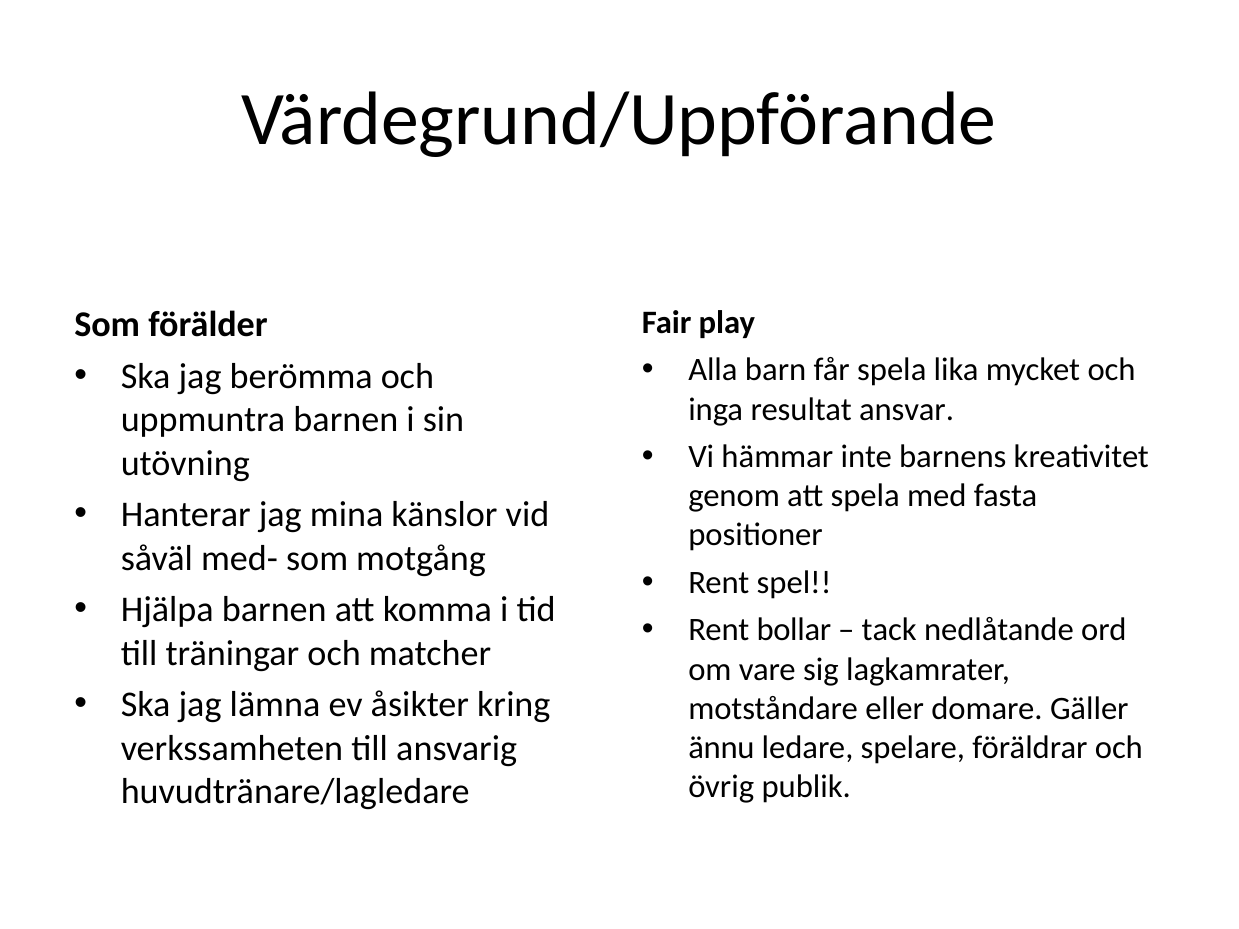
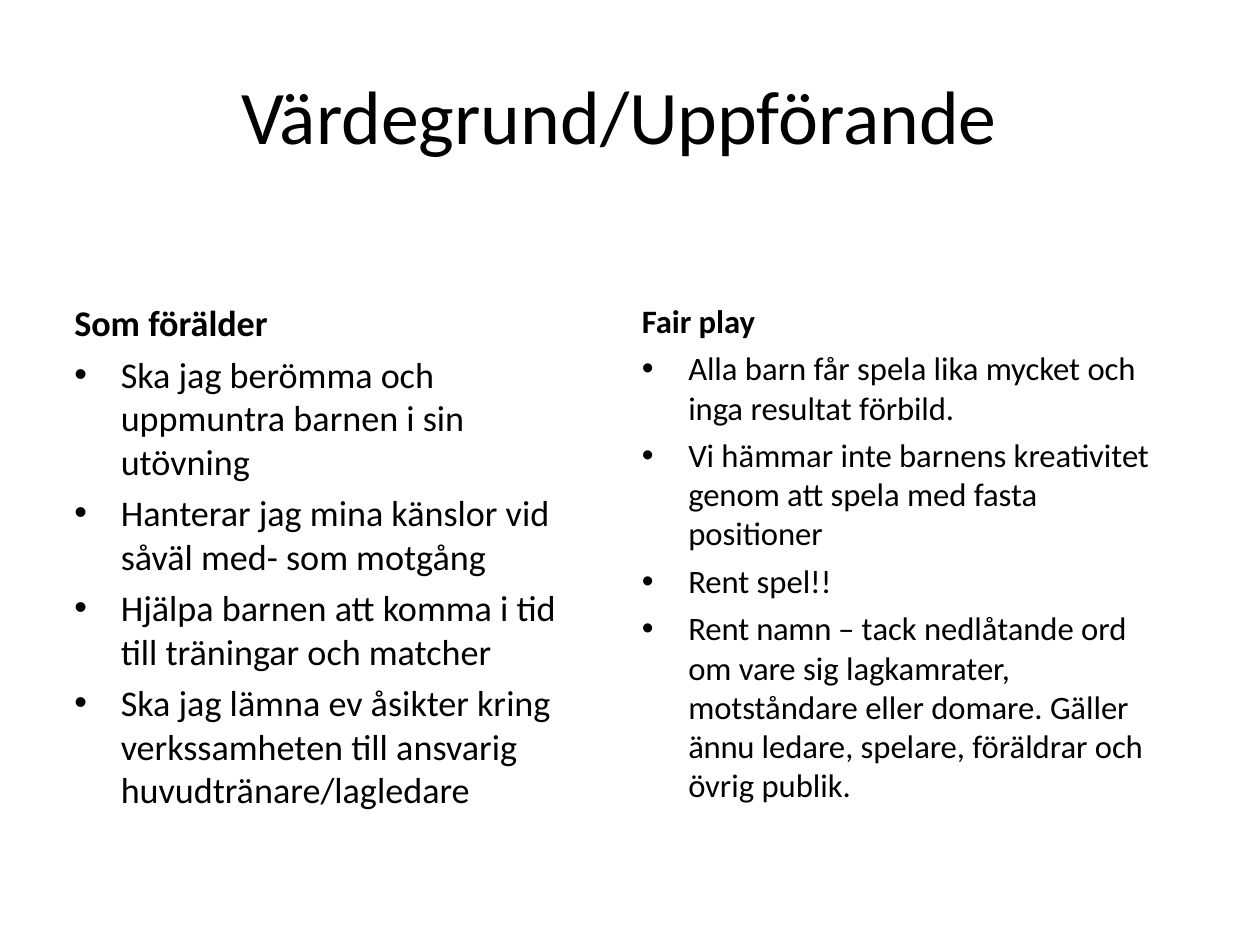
ansvar: ansvar -> förbild (907, 409)
bollar: bollar -> namn (794, 630)
